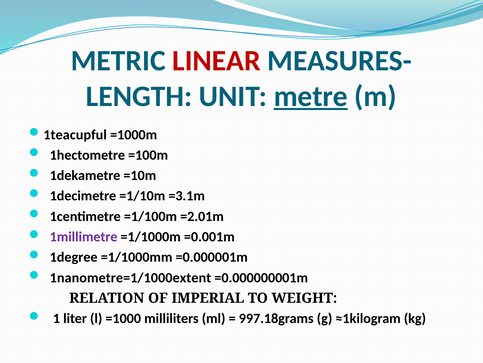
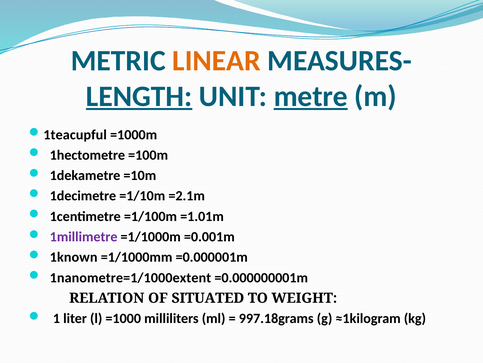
LINEAR colour: red -> orange (216, 61)
LENGTH underline: none -> present (139, 96)
=3.1m: =3.1m -> =2.1m (187, 196)
=2.01m: =2.01m -> =1.01m (202, 216)
1degree: 1degree -> 1known (74, 257)
IMPERIAL: IMPERIAL -> SITUATED (208, 298)
